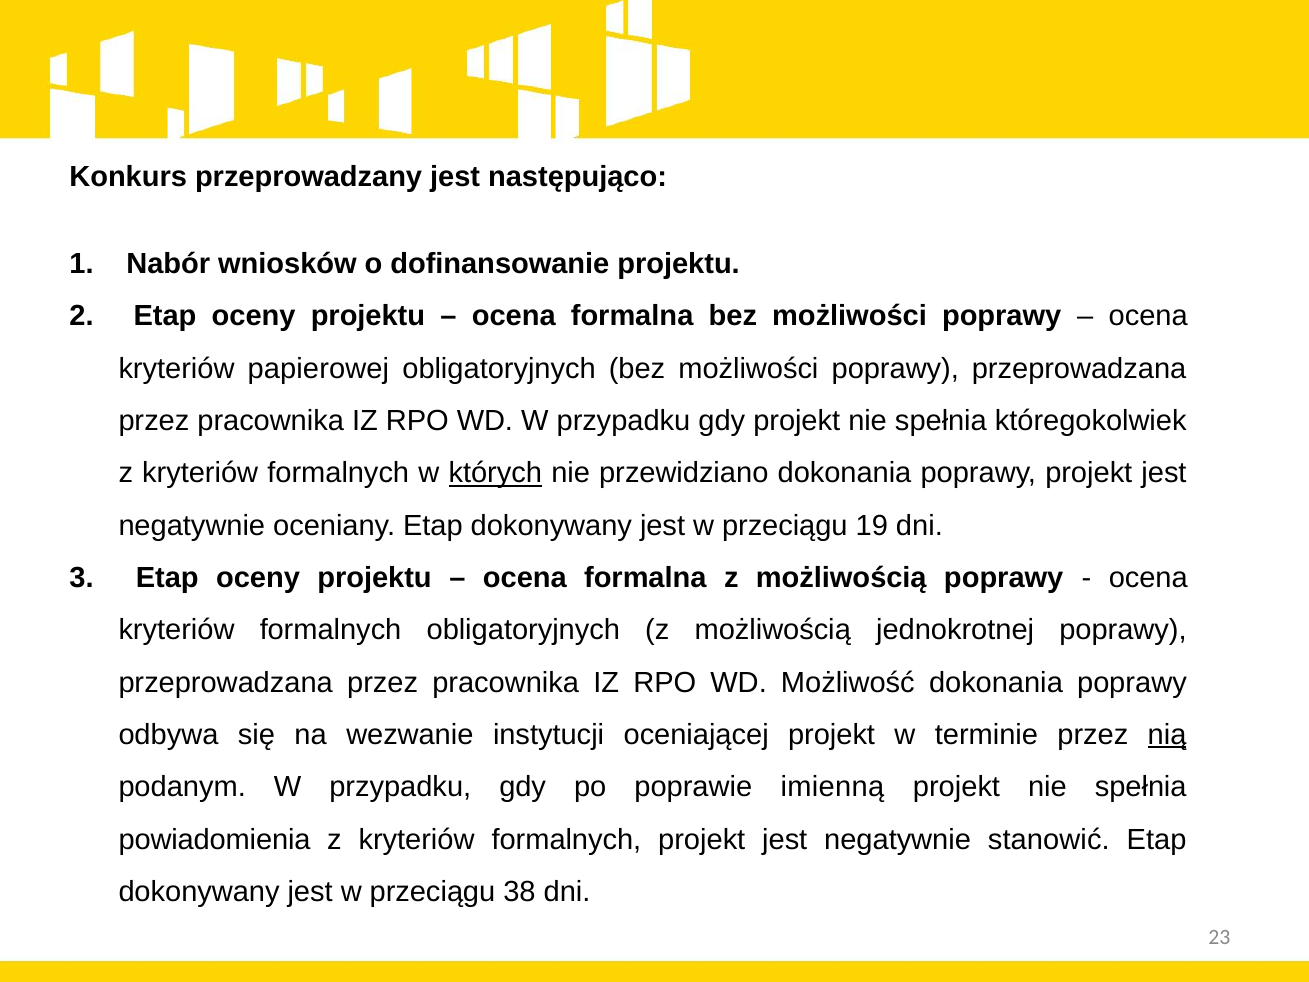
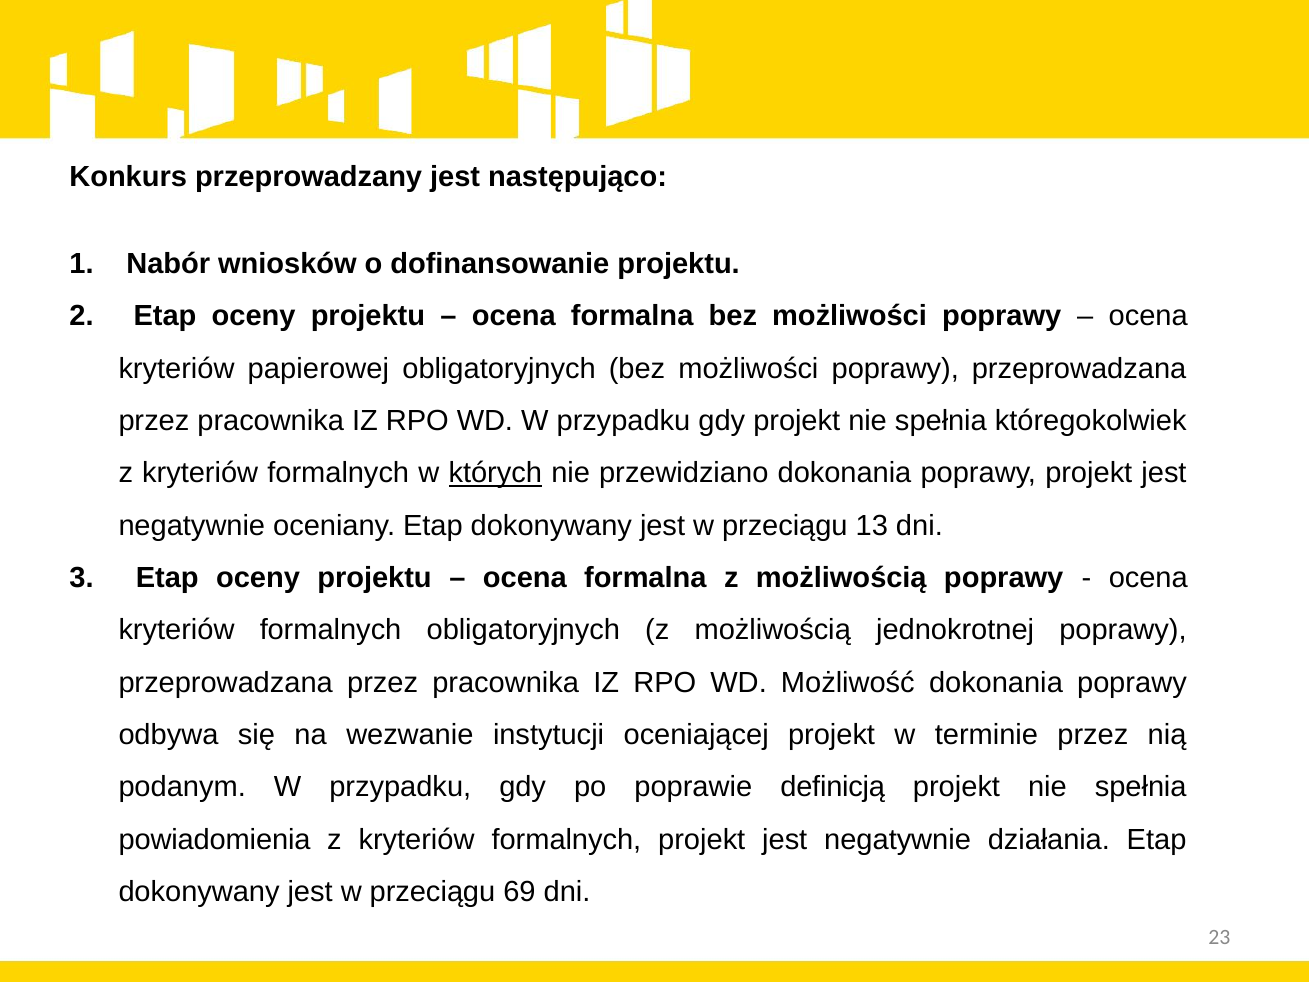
19: 19 -> 13 (872, 525)
nią underline: present -> none (1167, 735)
imienną: imienną -> definicją (833, 787)
stanowić: stanowić -> działania (1049, 839)
38: 38 -> 69 (519, 892)
